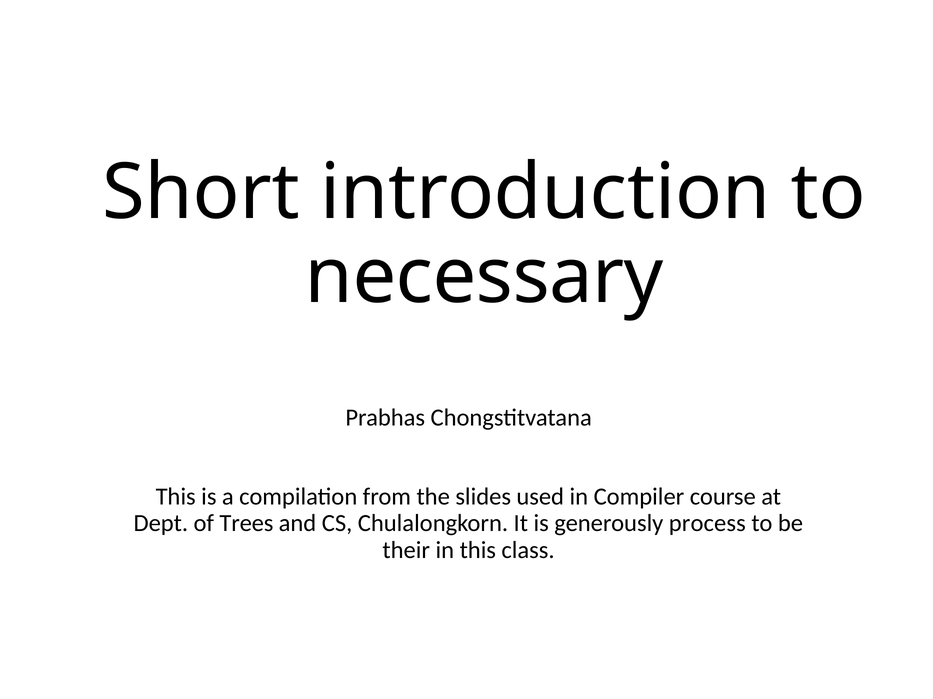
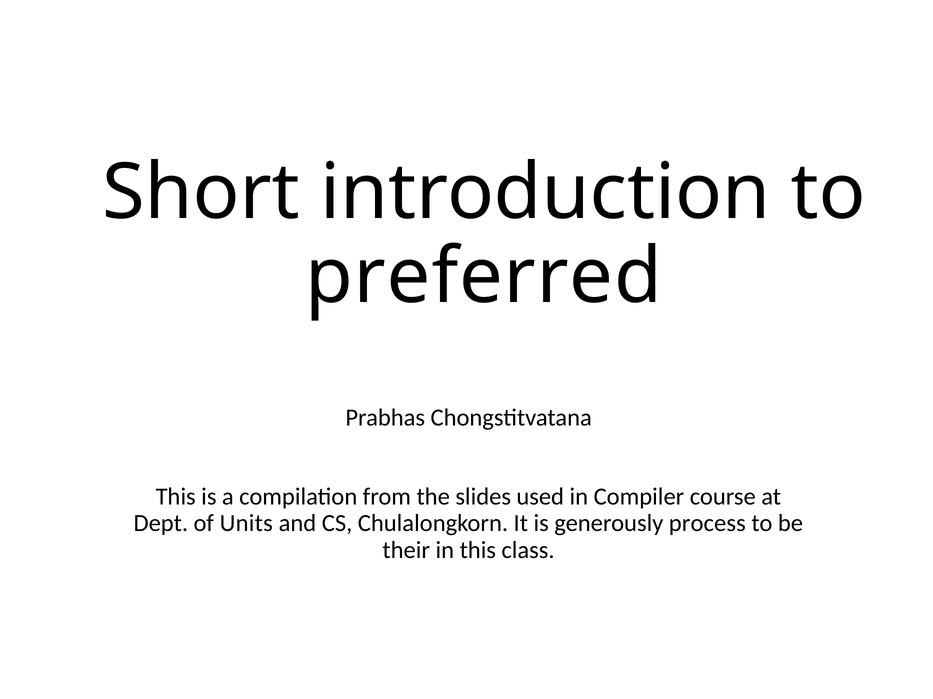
necessary: necessary -> preferred (484, 277)
Trees: Trees -> Units (246, 524)
